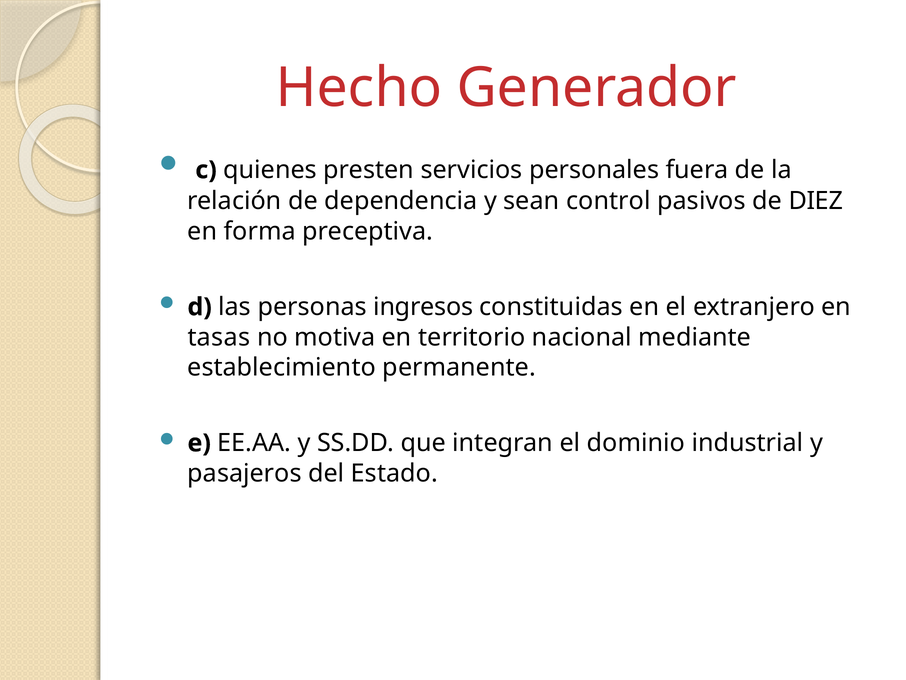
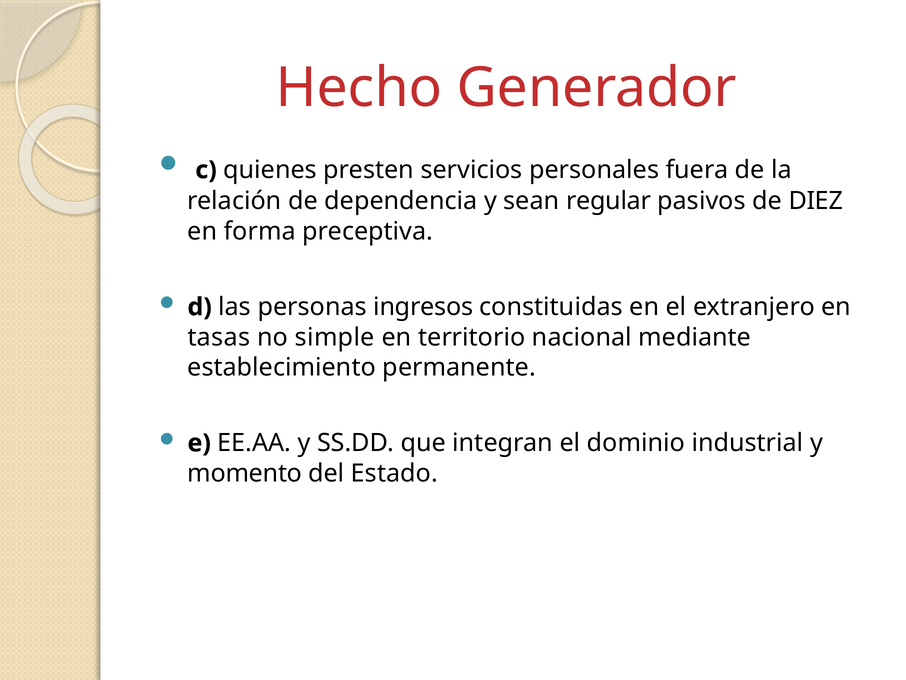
control: control -> regular (609, 201)
motiva: motiva -> simple (335, 337)
pasajeros: pasajeros -> momento (245, 473)
